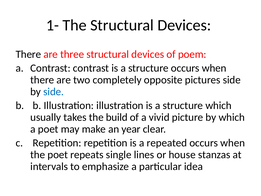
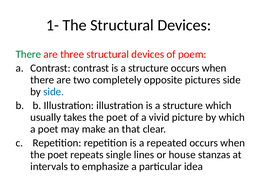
There colour: black -> green (28, 54)
takes the build: build -> poet (117, 117)
year: year -> that (131, 129)
